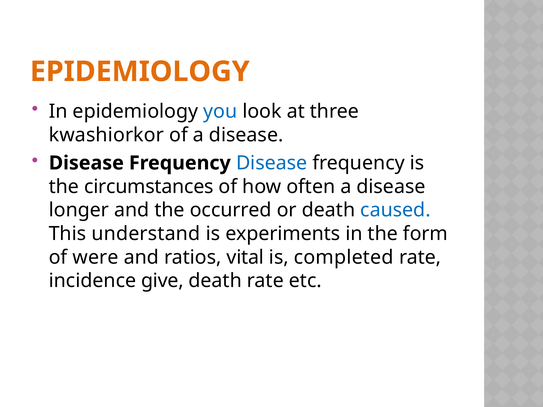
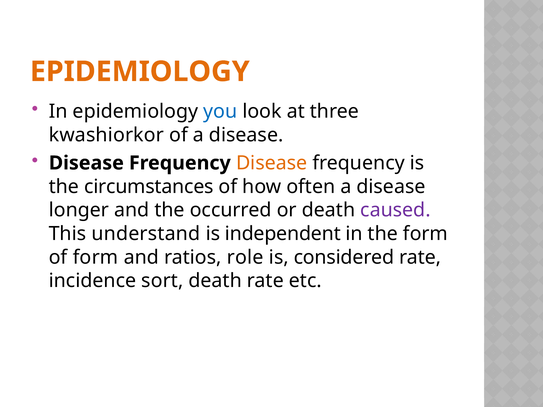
Disease colour: blue -> orange (272, 163)
caused colour: blue -> purple (395, 210)
experiments: experiments -> independent (283, 234)
of were: were -> form (96, 257)
vital: vital -> role (245, 257)
completed: completed -> considered (344, 257)
give: give -> sort (162, 281)
